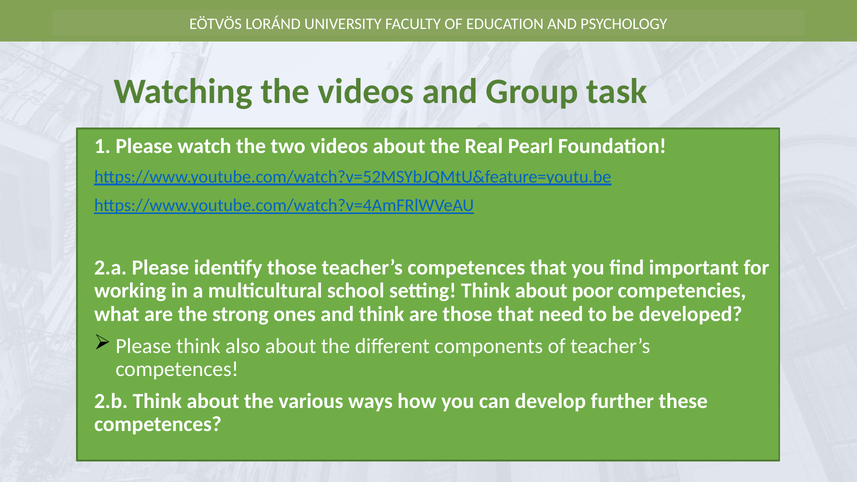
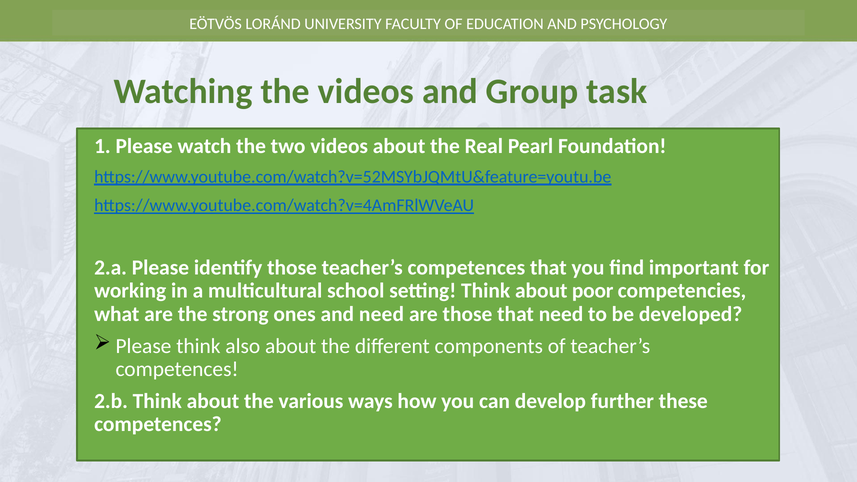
and think: think -> need (382, 314)
